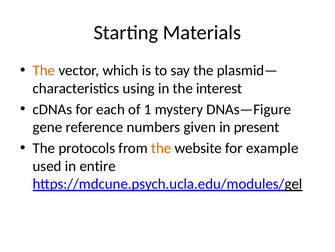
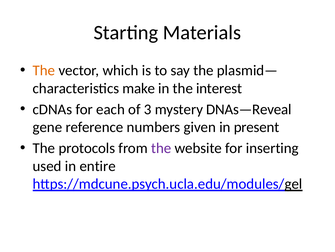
using: using -> make (139, 88)
1: 1 -> 3 (148, 109)
DNAs—Figure: DNAs—Figure -> DNAs—Reveal (249, 109)
the colour: orange -> purple (161, 148)
example: example -> inserting (272, 148)
